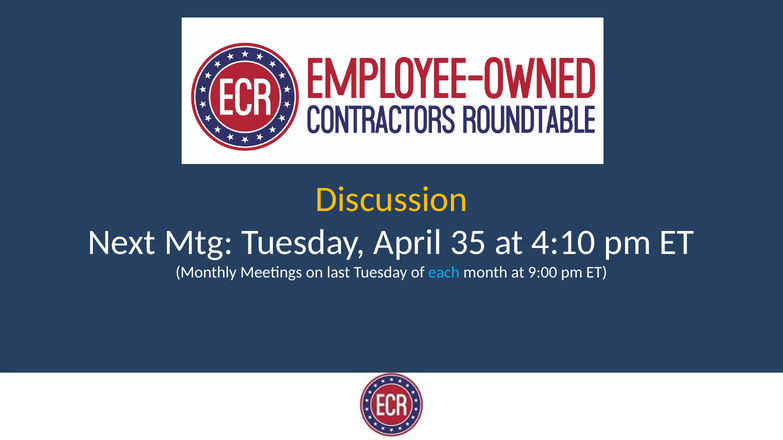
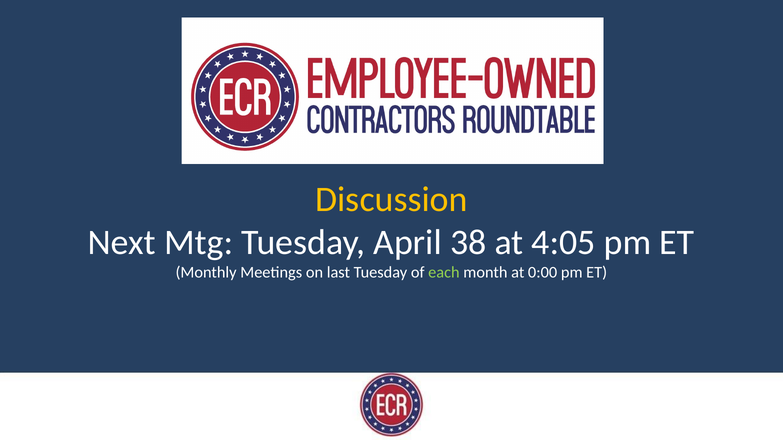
35: 35 -> 38 (468, 243)
4:10: 4:10 -> 4:05 (564, 243)
each colour: light blue -> light green (444, 273)
9:00: 9:00 -> 0:00 (543, 273)
